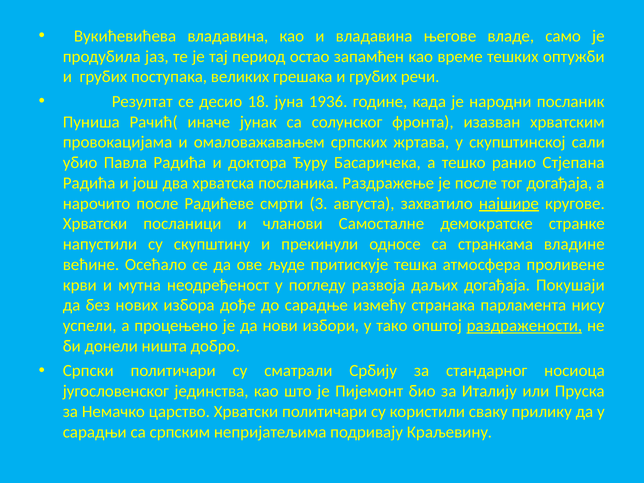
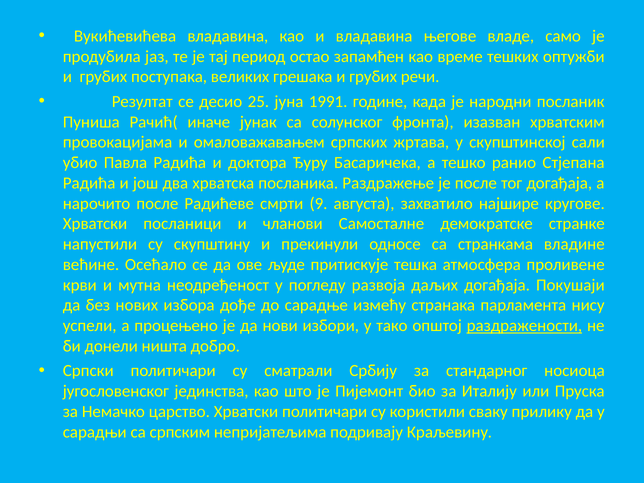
18: 18 -> 25 (258, 102)
1936: 1936 -> 1991 (328, 102)
3: 3 -> 9 (319, 203)
најшире underline: present -> none (509, 203)
